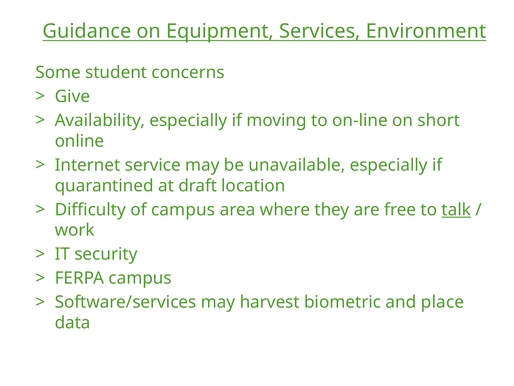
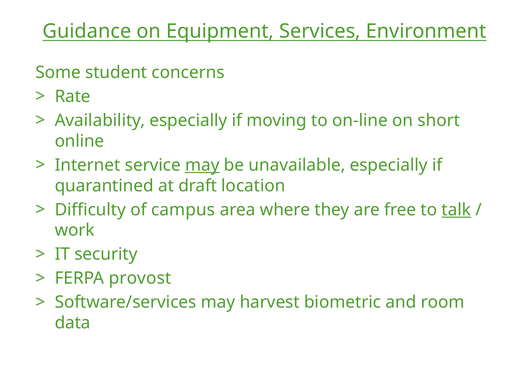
Give: Give -> Rate (73, 96)
may underline: none -> present (202, 165)
FERPA campus: campus -> provost (140, 278)
place: place -> room (443, 302)
